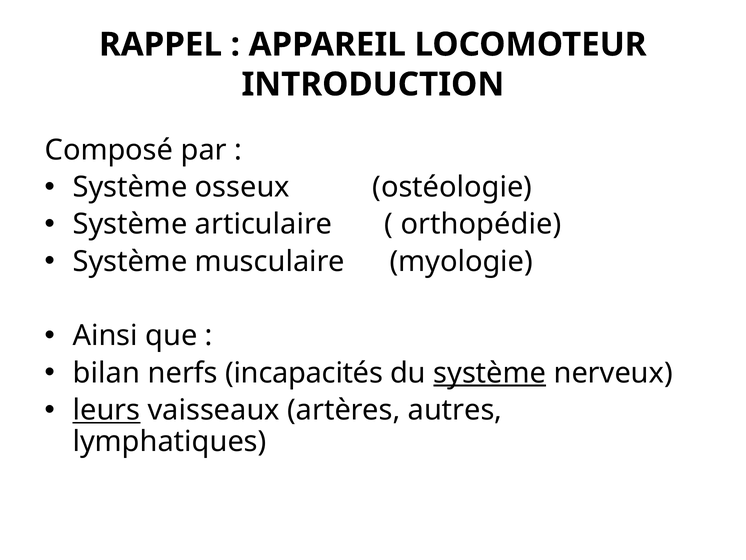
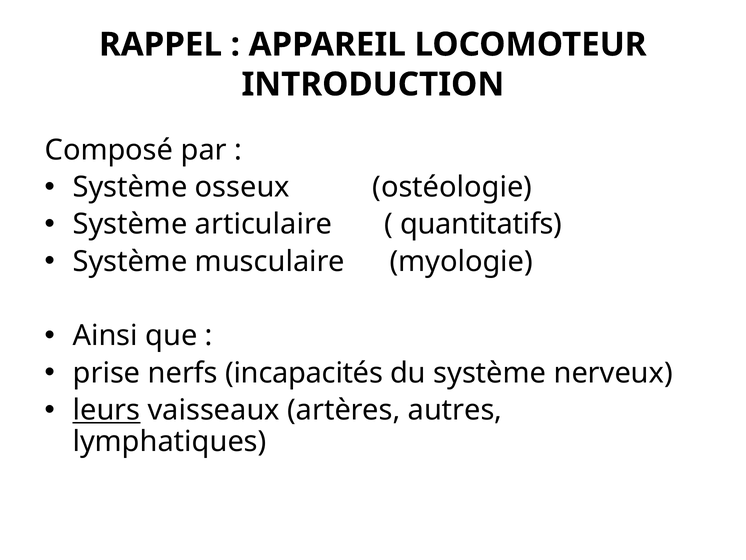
orthopédie: orthopédie -> quantitatifs (481, 224)
bilan: bilan -> prise (107, 373)
système underline: present -> none (490, 373)
